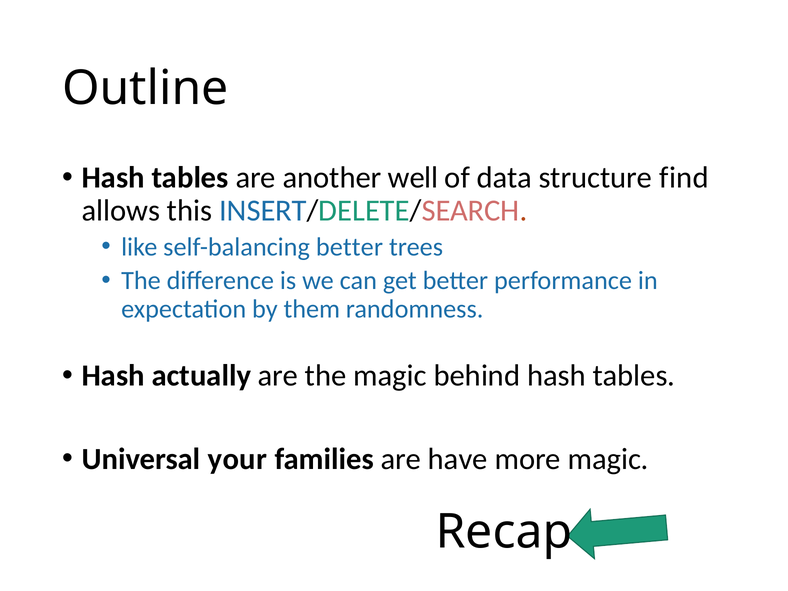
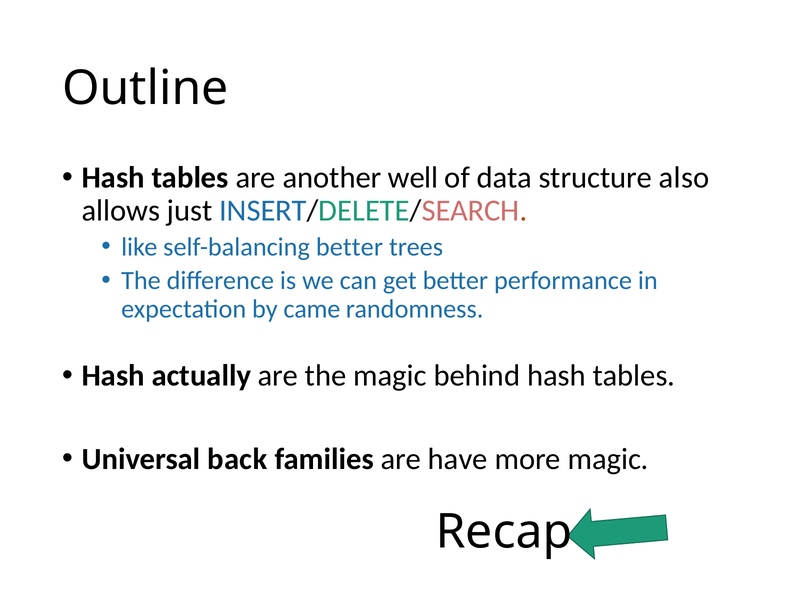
find: find -> also (684, 178)
this: this -> just (190, 211)
them: them -> came (312, 309)
your: your -> back (237, 459)
